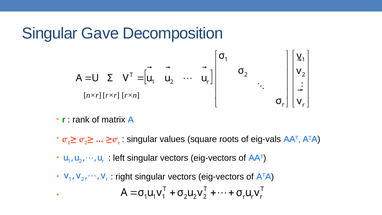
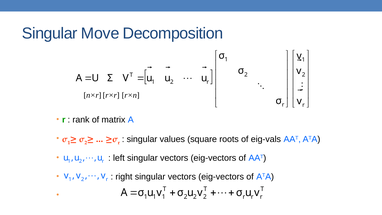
Gave: Gave -> Move (100, 33)
